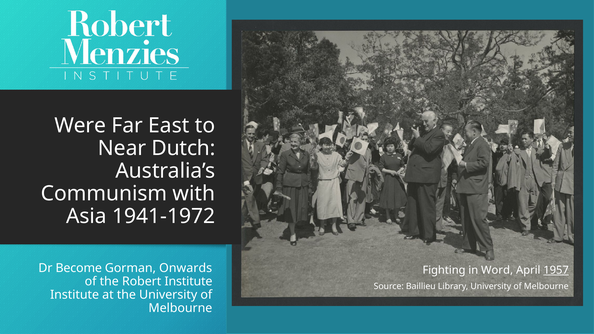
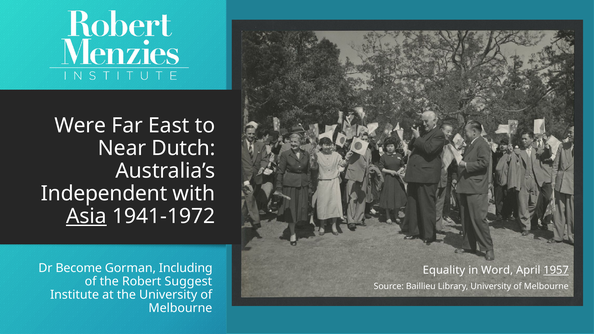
Communism: Communism -> Independent (104, 194)
Asia underline: none -> present (86, 216)
Onwards: Onwards -> Including (186, 268)
Fighting: Fighting -> Equality (444, 270)
Robert Institute: Institute -> Suggest (188, 281)
